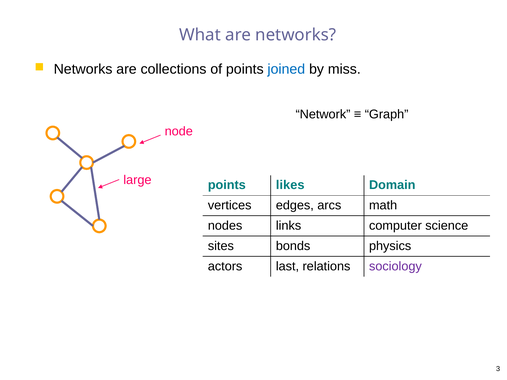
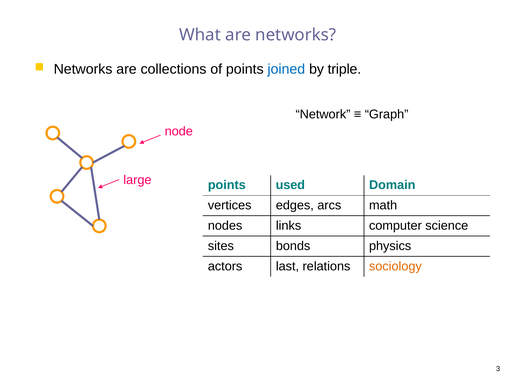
miss: miss -> triple (344, 69)
likes: likes -> used (290, 185)
sociology colour: purple -> orange (395, 266)
